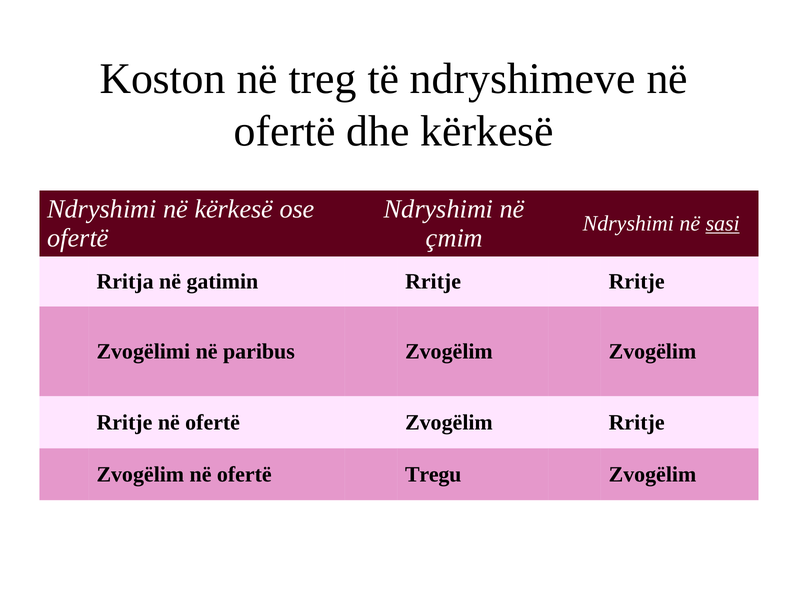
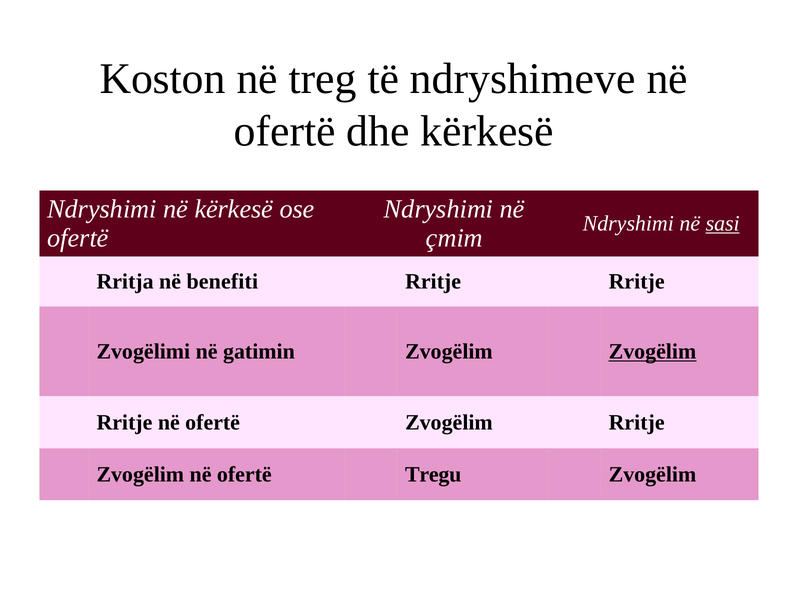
gatimin: gatimin -> benefiti (222, 282)
paribus: paribus -> gatimin (259, 352)
Zvogëlim underline: none -> present (652, 352)
